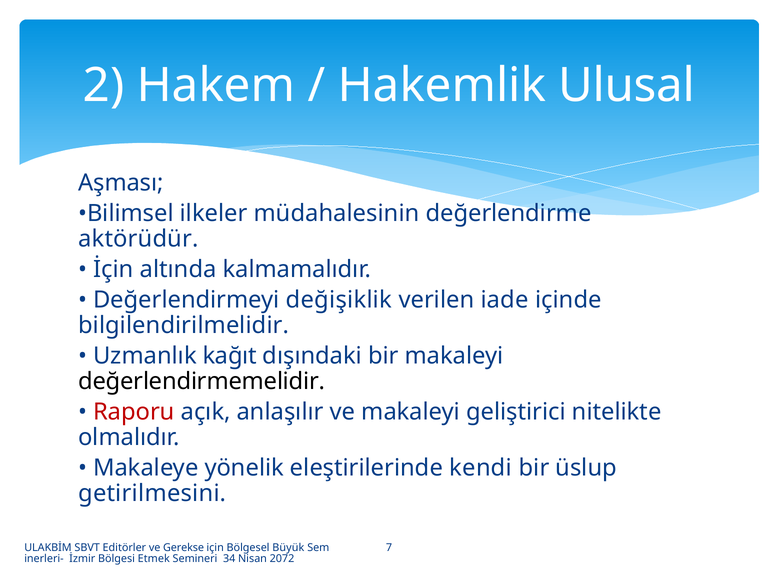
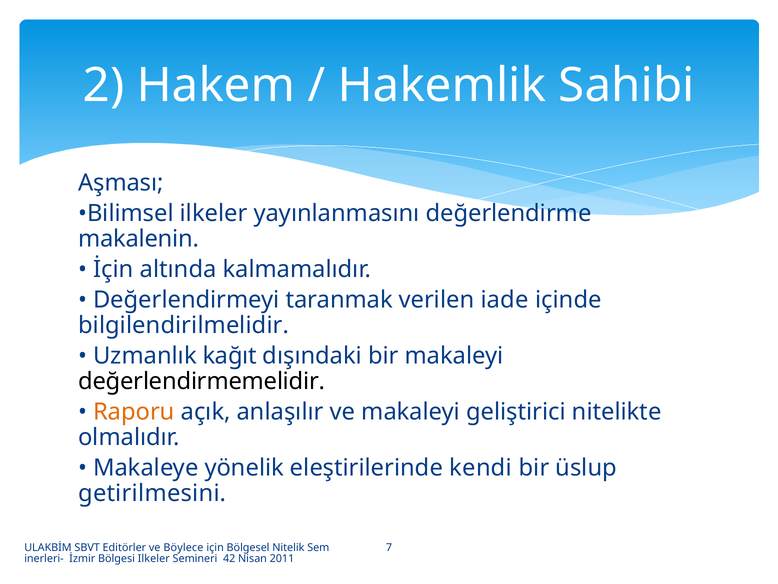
Ulusal: Ulusal -> Sahibi (627, 85)
müdahalesinin: müdahalesinin -> yayınlanmasını (337, 213)
aktörüdür: aktörüdür -> makalenin (139, 239)
değişiklik: değişiklik -> taranmak (339, 300)
Raporu colour: red -> orange (134, 412)
Gerekse: Gerekse -> Böylece (183, 547)
Büyük: Büyük -> Nitelik (288, 547)
Bölgesi Etmek: Etmek -> Ilkeler (154, 558)
34: 34 -> 42 (229, 558)
2072: 2072 -> 2011 (282, 558)
